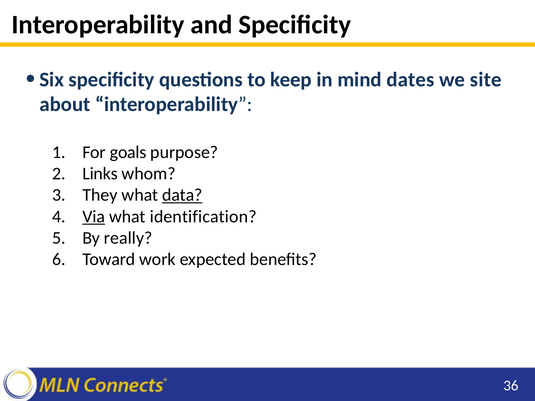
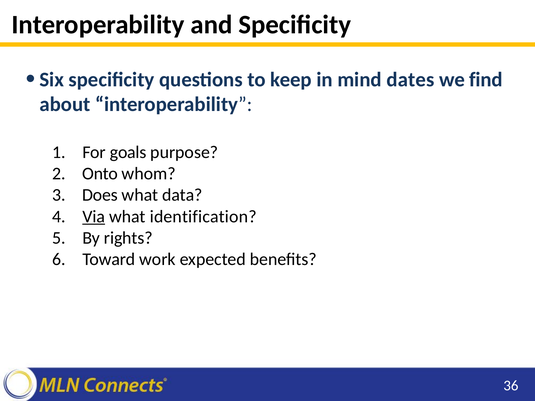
site: site -> find (486, 80)
Links: Links -> Onto (100, 174)
They: They -> Does (100, 195)
data underline: present -> none (182, 195)
really: really -> rights (128, 238)
